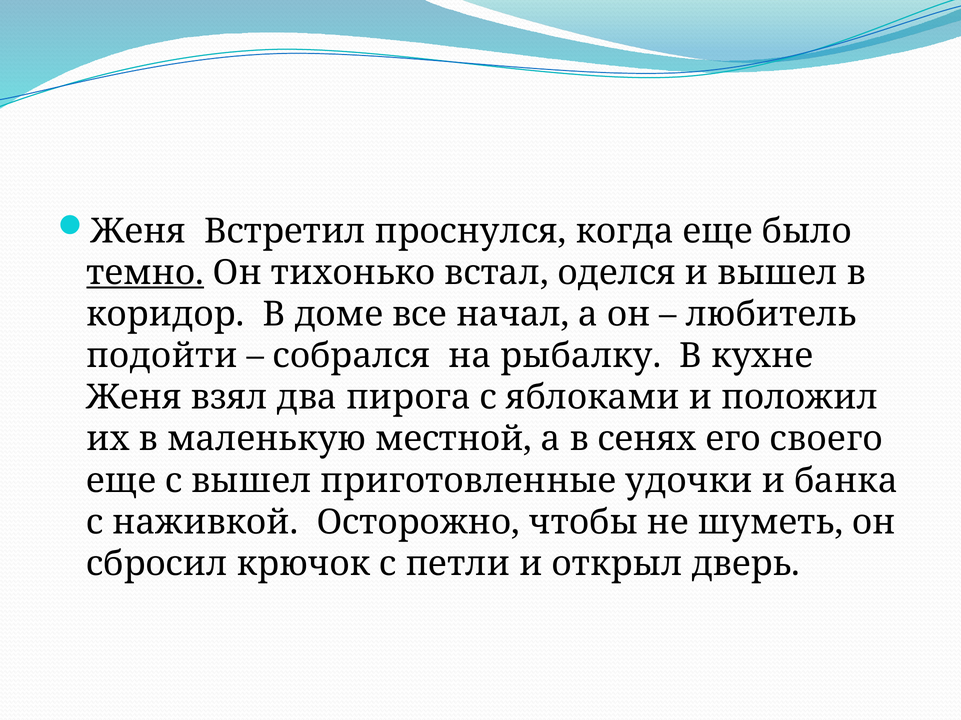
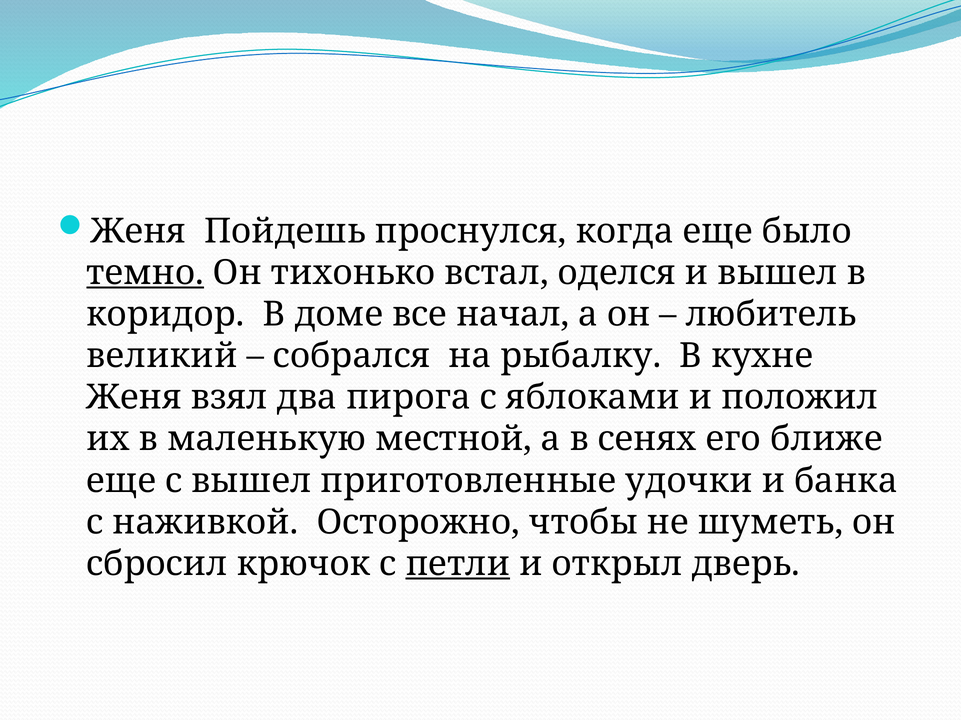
Встретил: Встретил -> Пойдешь (285, 231)
подойти: подойти -> великий (162, 356)
своего: своего -> ближе (826, 440)
петли underline: none -> present (458, 564)
